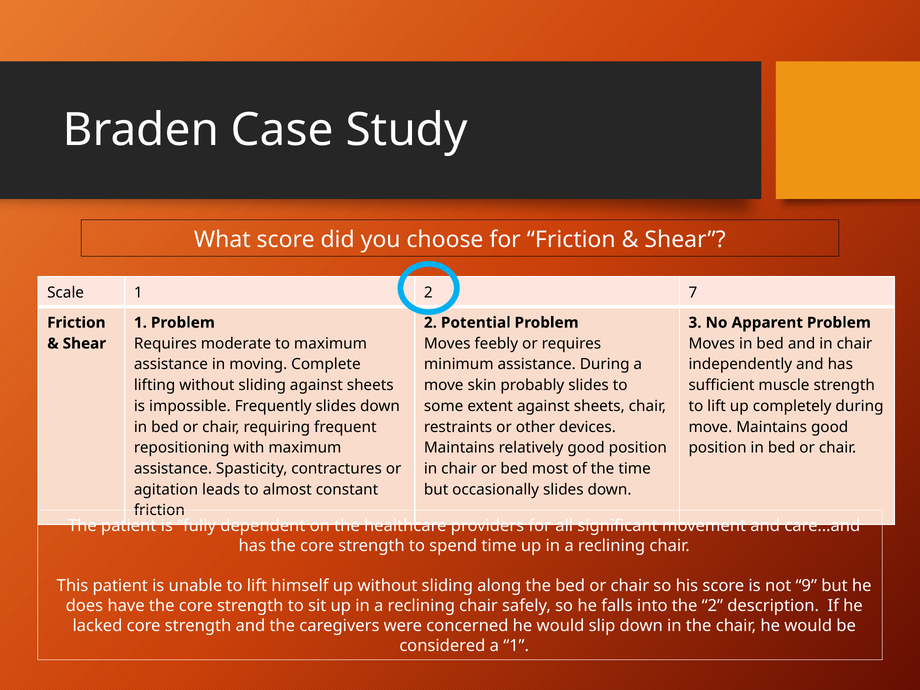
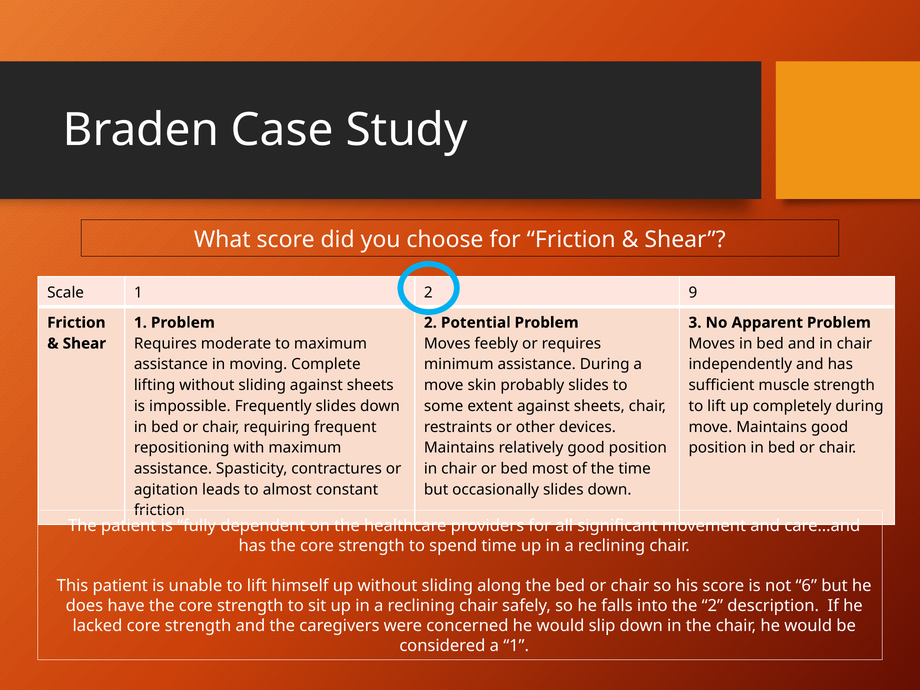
7: 7 -> 9 (693, 293)
9: 9 -> 6 (806, 586)
